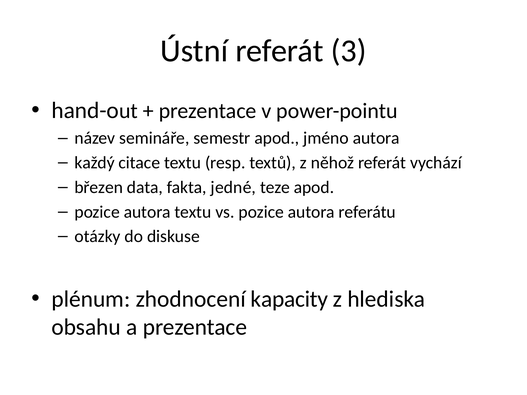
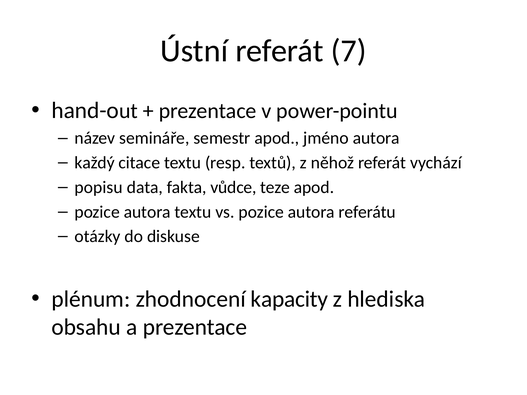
3: 3 -> 7 (349, 51)
březen: březen -> popisu (99, 187)
jedné: jedné -> vůdce (233, 187)
